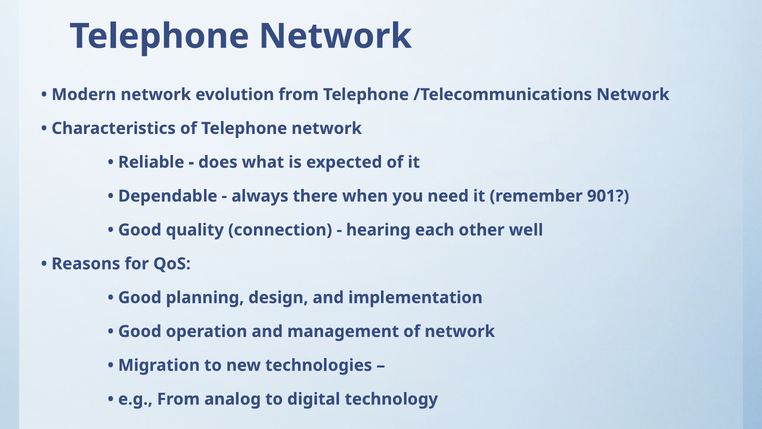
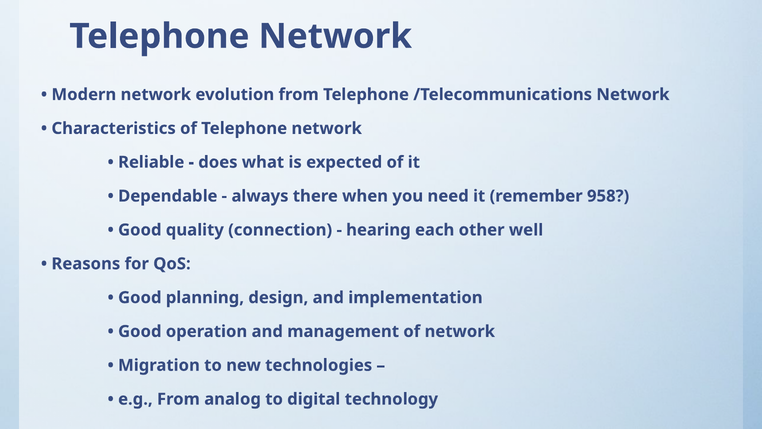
901: 901 -> 958 (608, 196)
